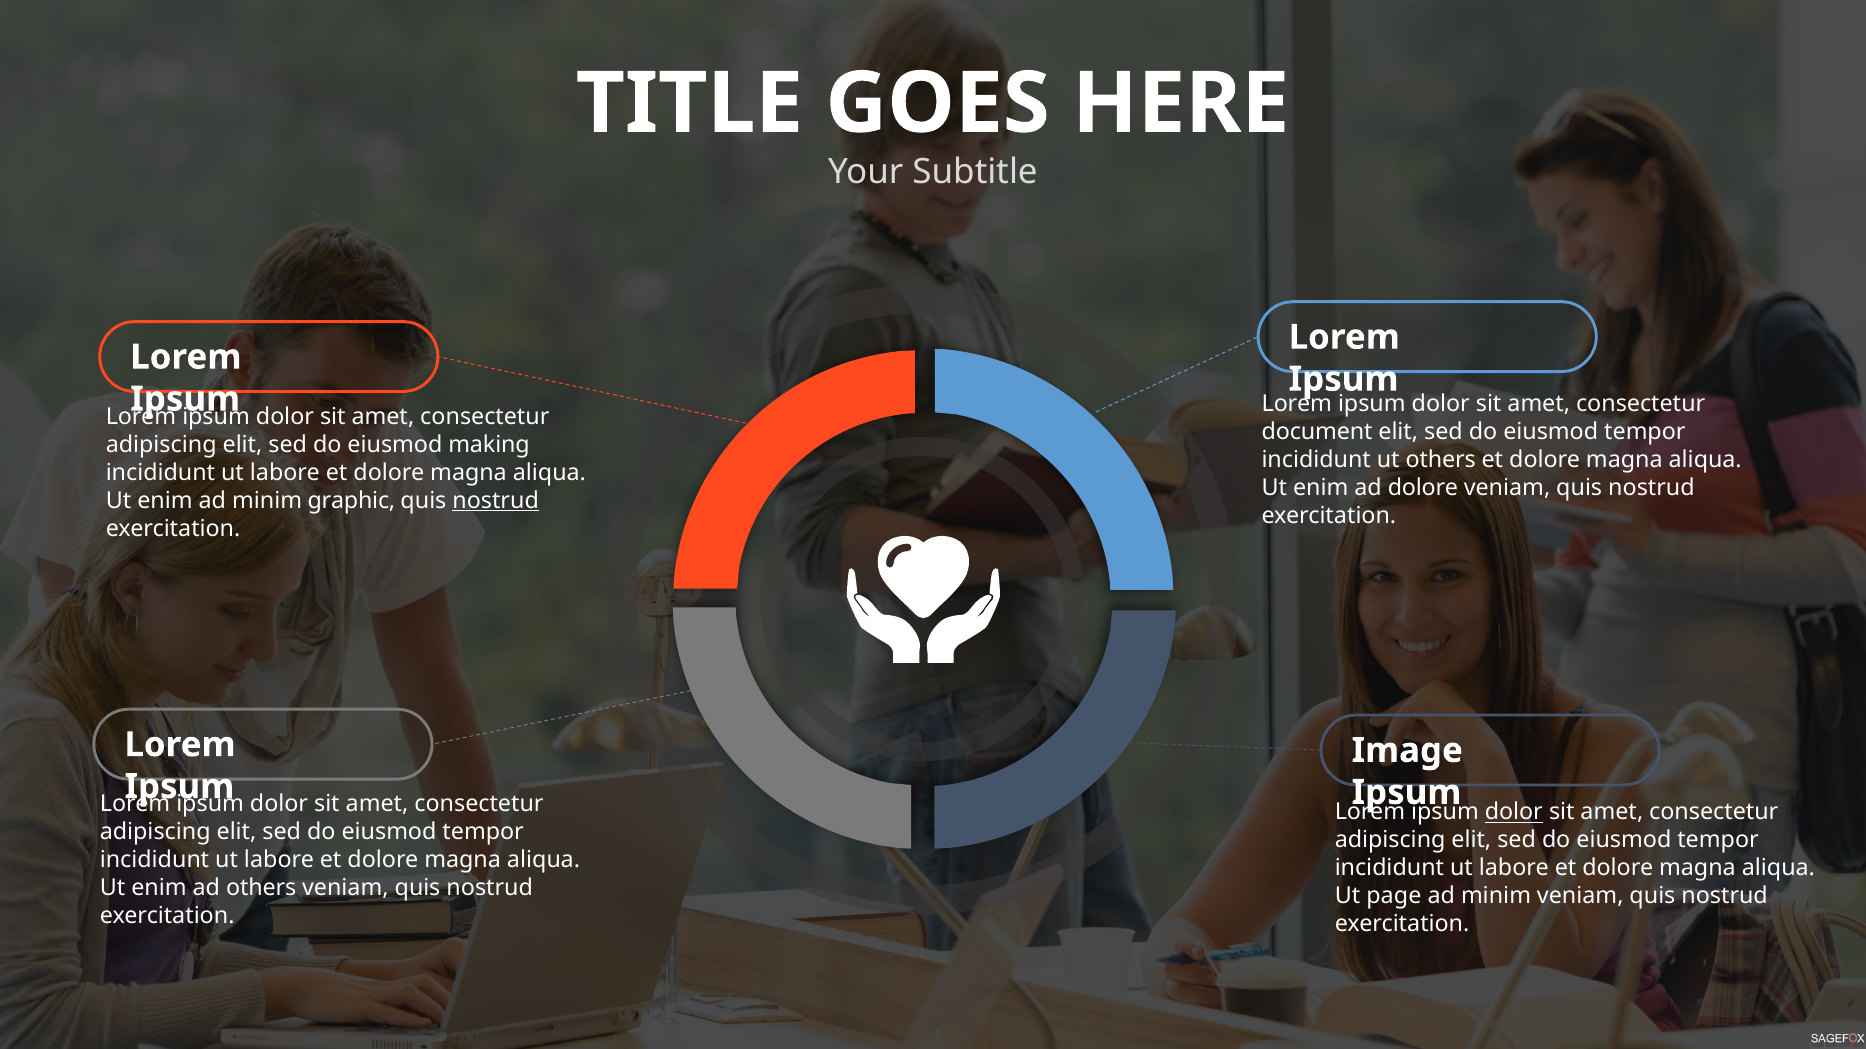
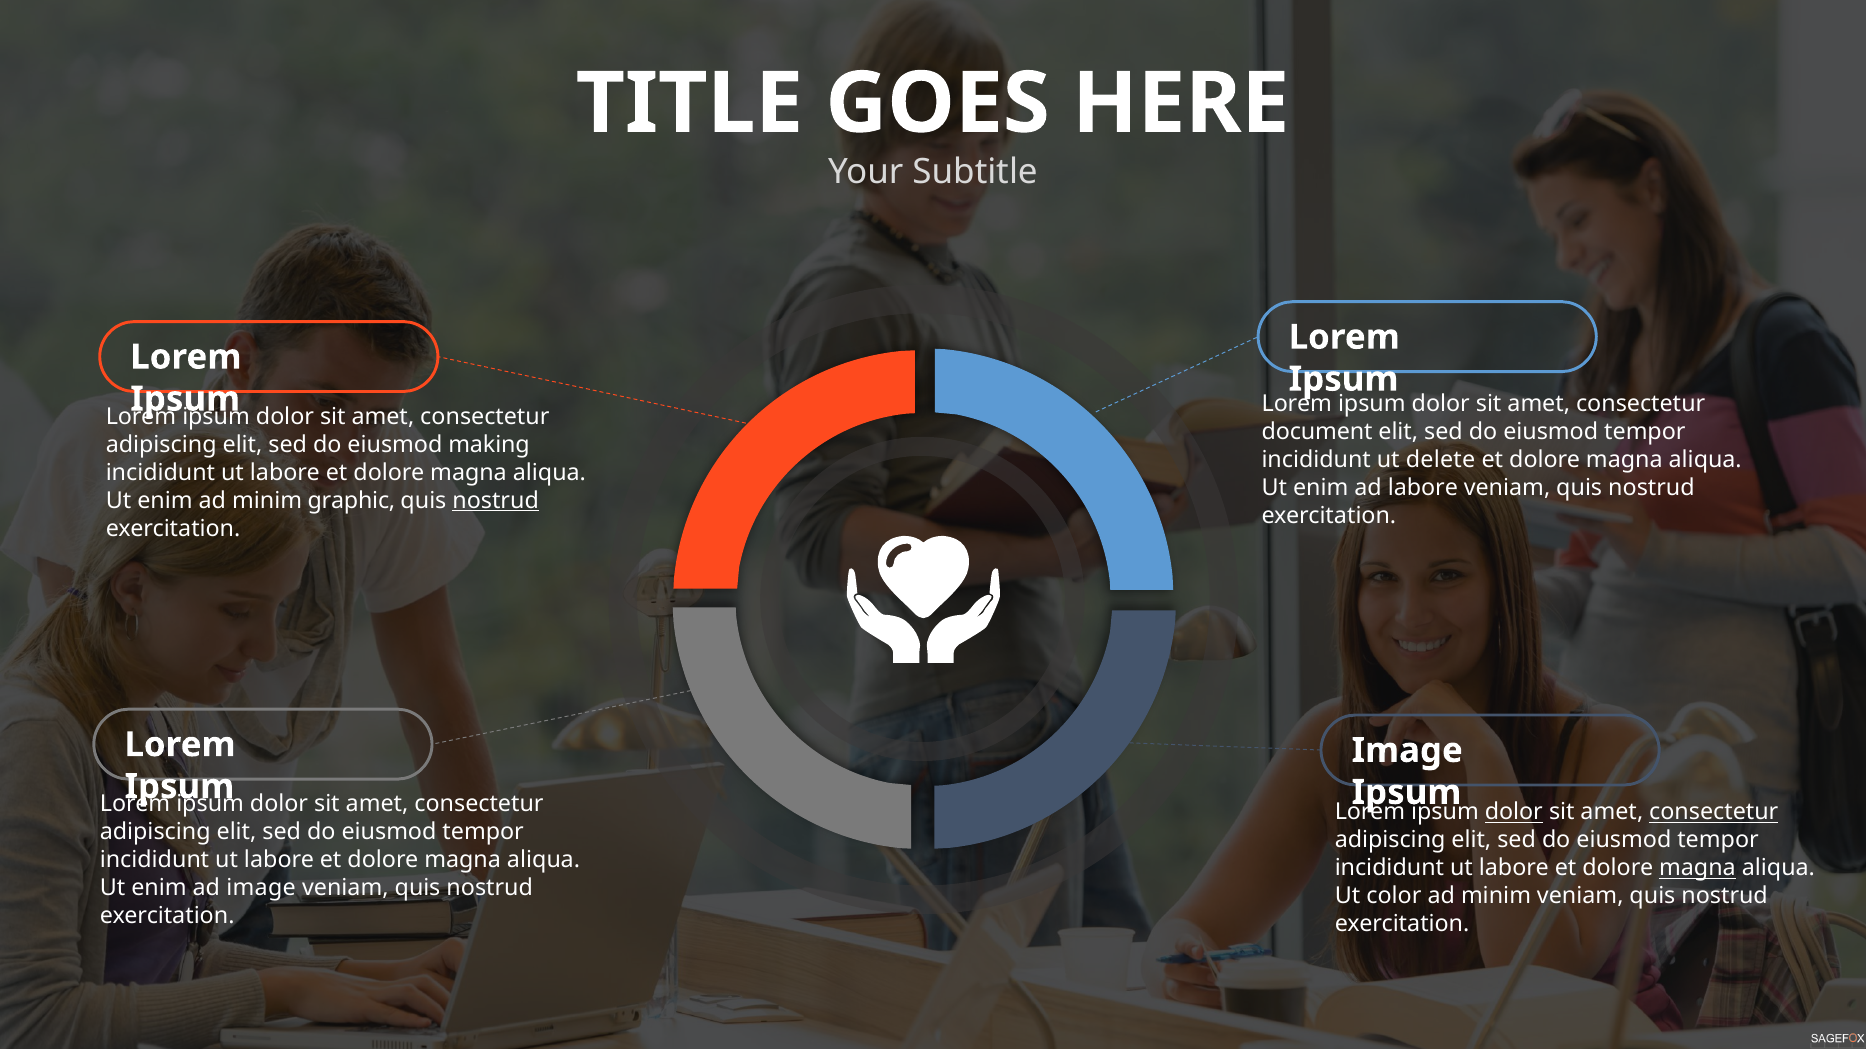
ut others: others -> delete (1441, 460)
ad dolore: dolore -> labore (1423, 488)
consectetur underline: none -> present (1714, 813)
magna underline: none -> present (1697, 869)
ad others: others -> image (261, 888)
page: page -> color (1394, 897)
